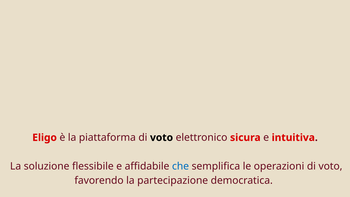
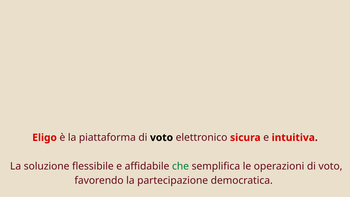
che colour: blue -> green (181, 166)
